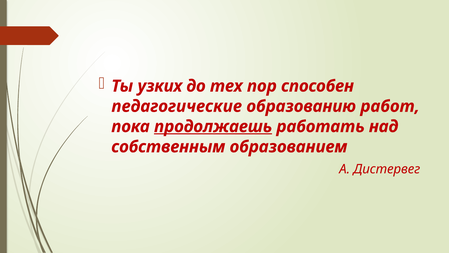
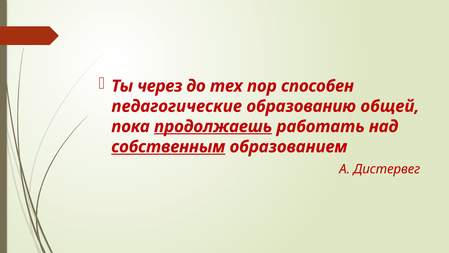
узких: узких -> через (160, 86)
работ: работ -> общей (390, 106)
собственным underline: none -> present (168, 147)
